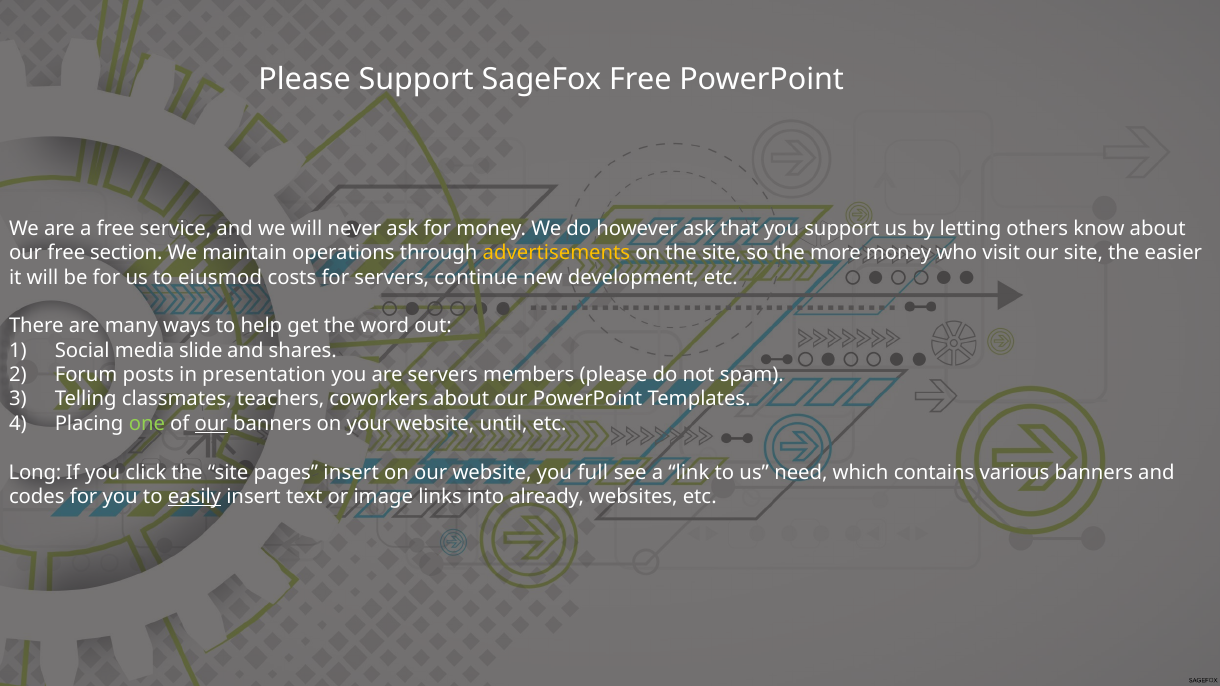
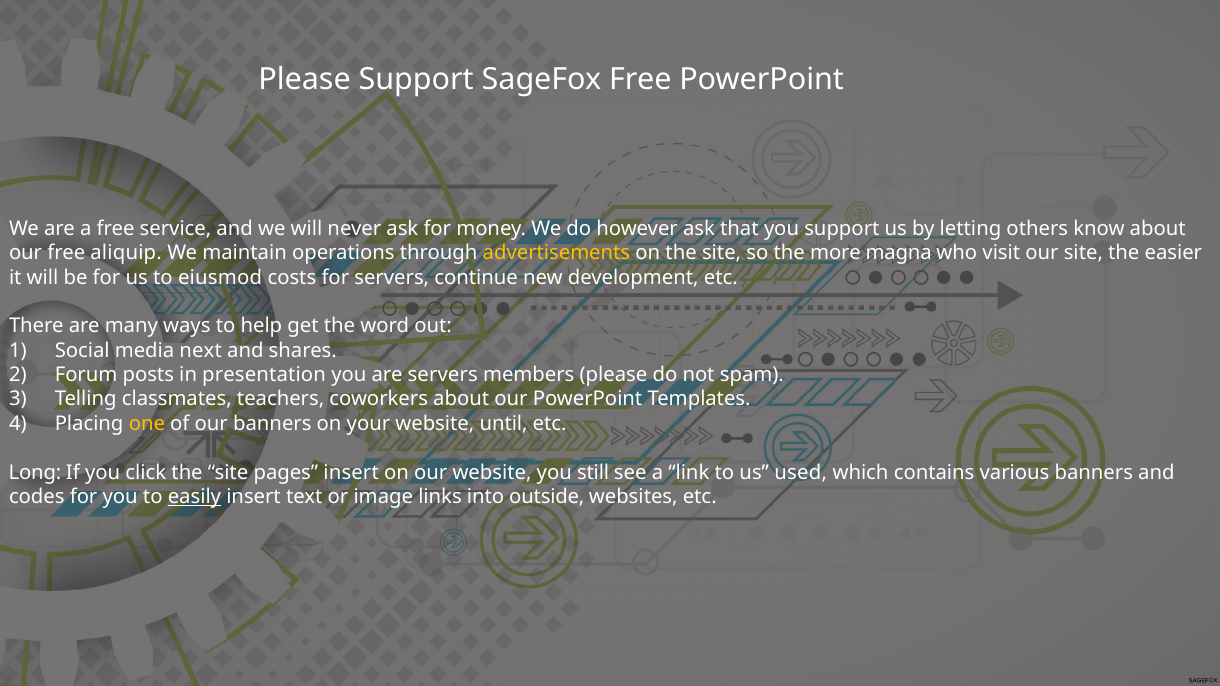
section: section -> aliquip (126, 253)
more money: money -> magna (899, 253)
slide: slide -> next (201, 351)
one colour: light green -> yellow (147, 424)
our underline: present -> none (211, 424)
full: full -> still (593, 473)
need: need -> used (801, 473)
already: already -> outside (547, 497)
